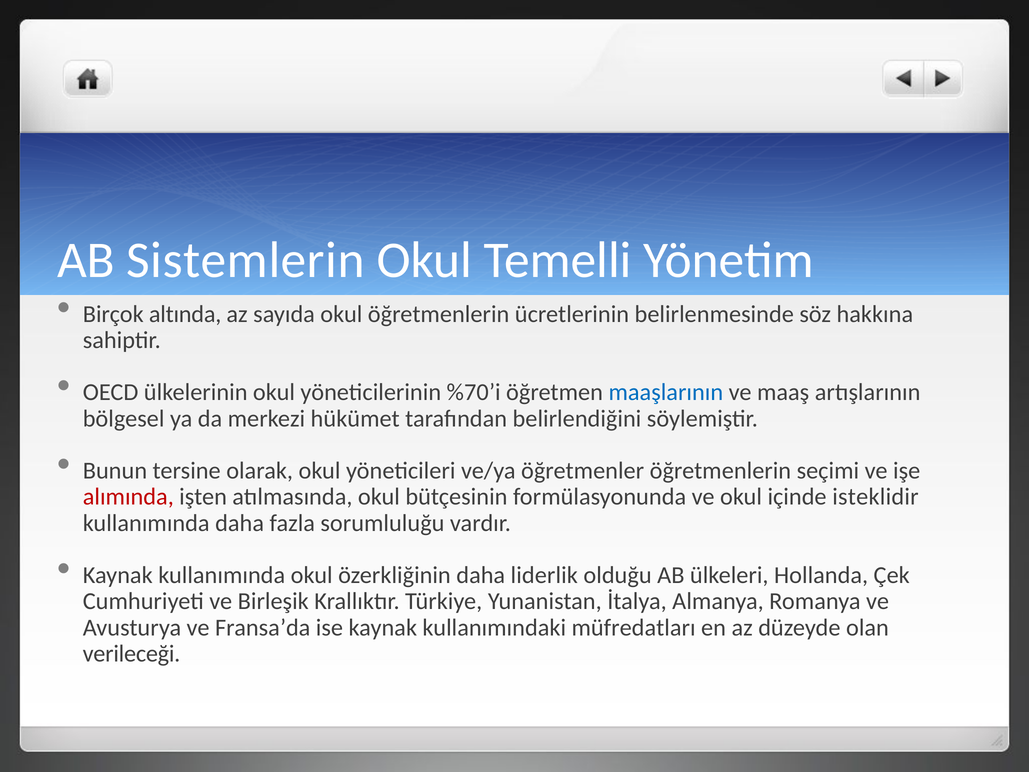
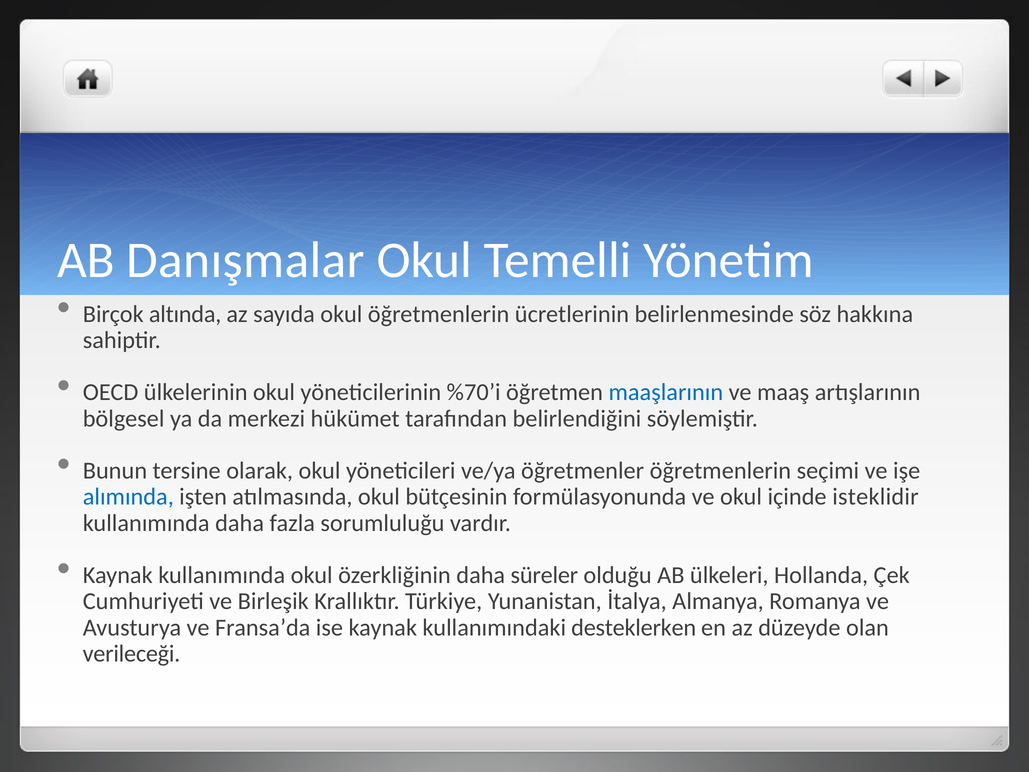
Sistemlerin: Sistemlerin -> Danışmalar (245, 260)
alımında colour: red -> blue (128, 497)
liderlik: liderlik -> süreler (544, 575)
müfredatları: müfredatları -> desteklerken (634, 627)
